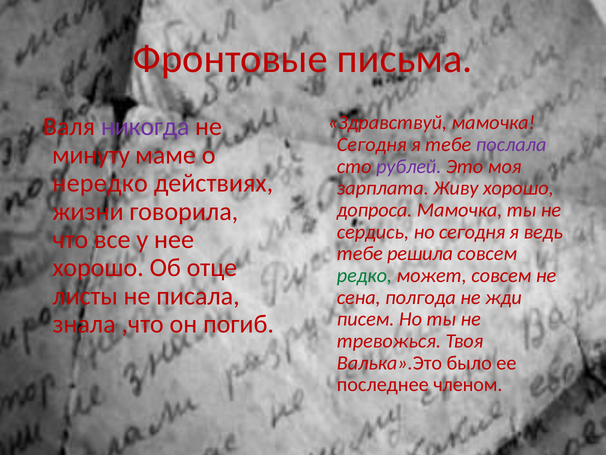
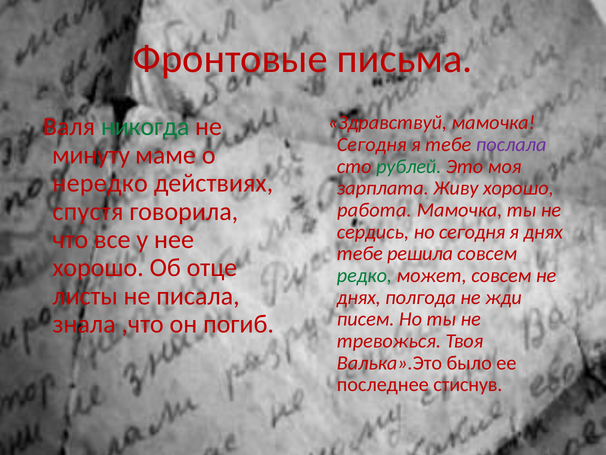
никогда colour: purple -> green (145, 127)
рублей colour: purple -> green (409, 166)
жизни: жизни -> спустя (88, 211)
допроса: допроса -> работа (374, 210)
я ведь: ведь -> днях (543, 232)
сена: сена -> днях (359, 297)
членом: членом -> стиснув (468, 384)
